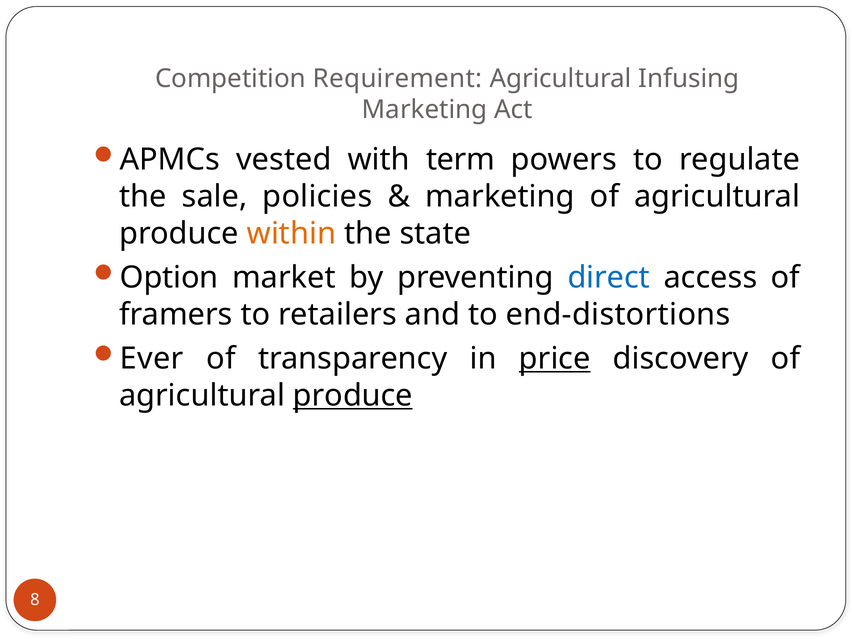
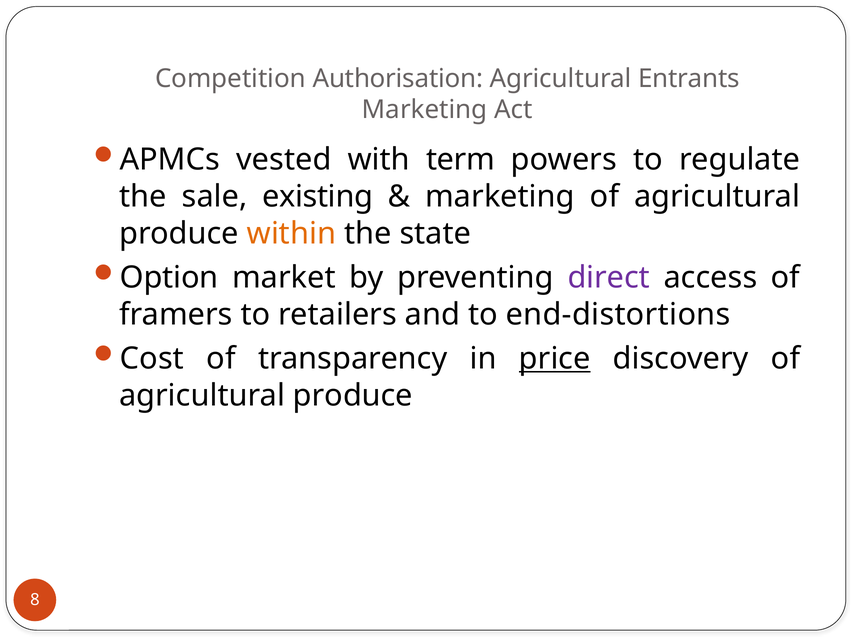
Requirement: Requirement -> Authorisation (398, 79)
Infusing: Infusing -> Entrants (689, 79)
policies: policies -> existing (318, 197)
direct colour: blue -> purple (609, 278)
Ever: Ever -> Cost (152, 359)
produce underline: present -> none (353, 396)
